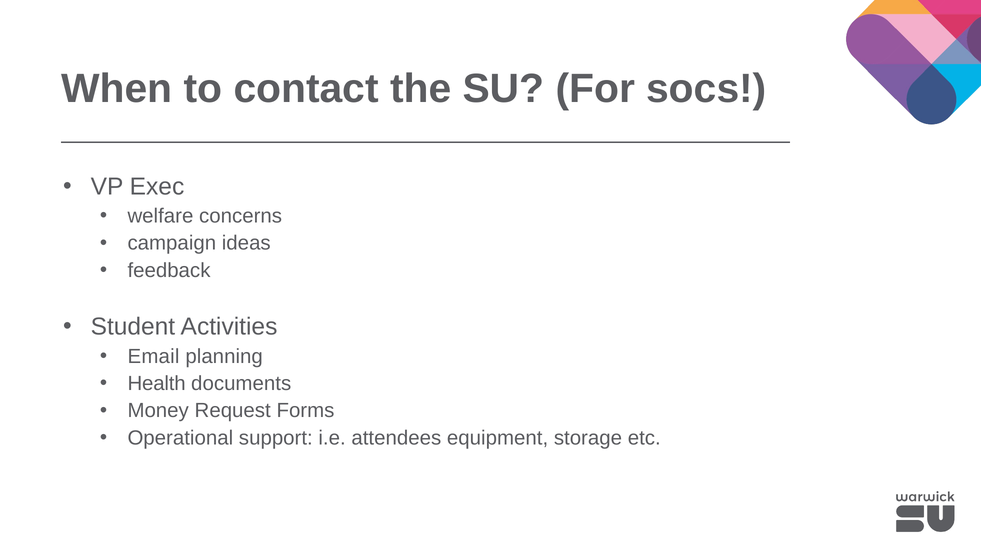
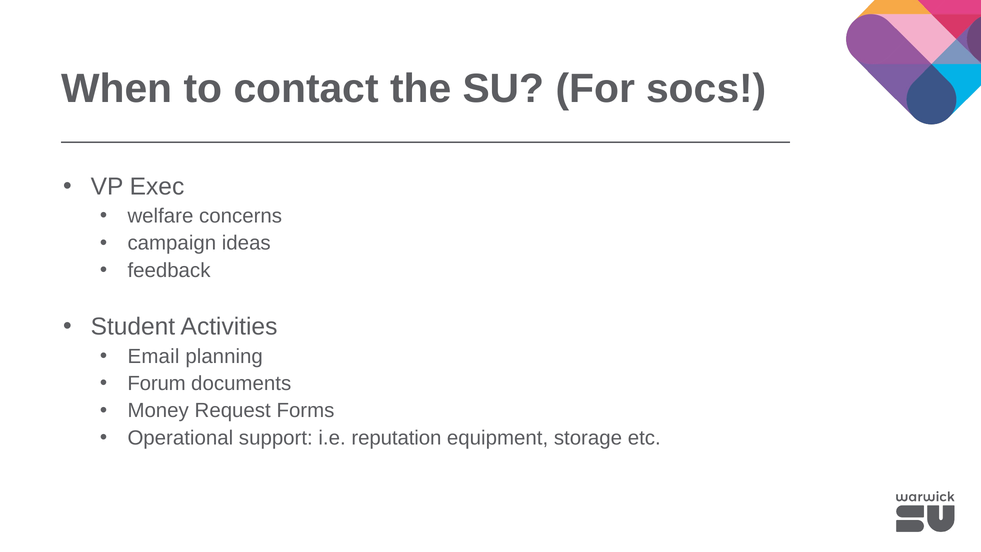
Health: Health -> Forum (157, 383)
attendees: attendees -> reputation (396, 438)
